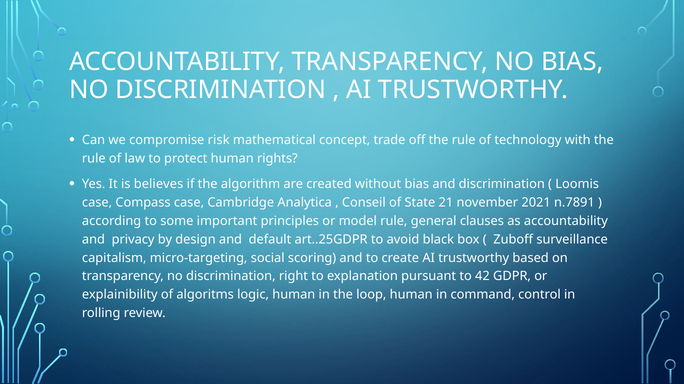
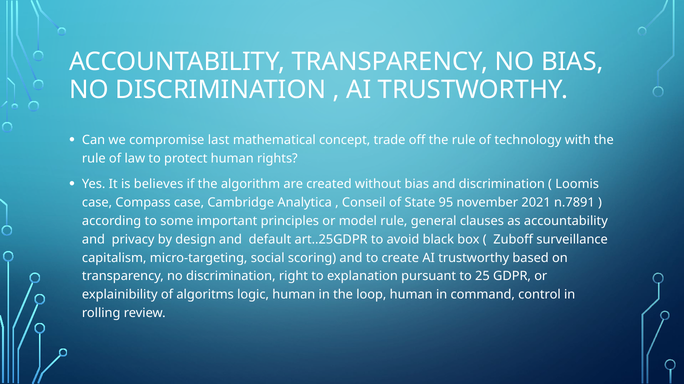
risk: risk -> last (219, 140)
21: 21 -> 95 (446, 203)
42: 42 -> 25 (482, 277)
